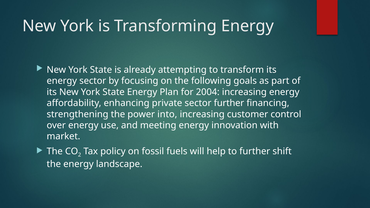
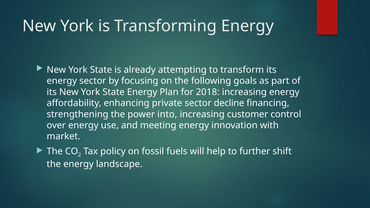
2004: 2004 -> 2018 (208, 92)
sector further: further -> decline (229, 103)
